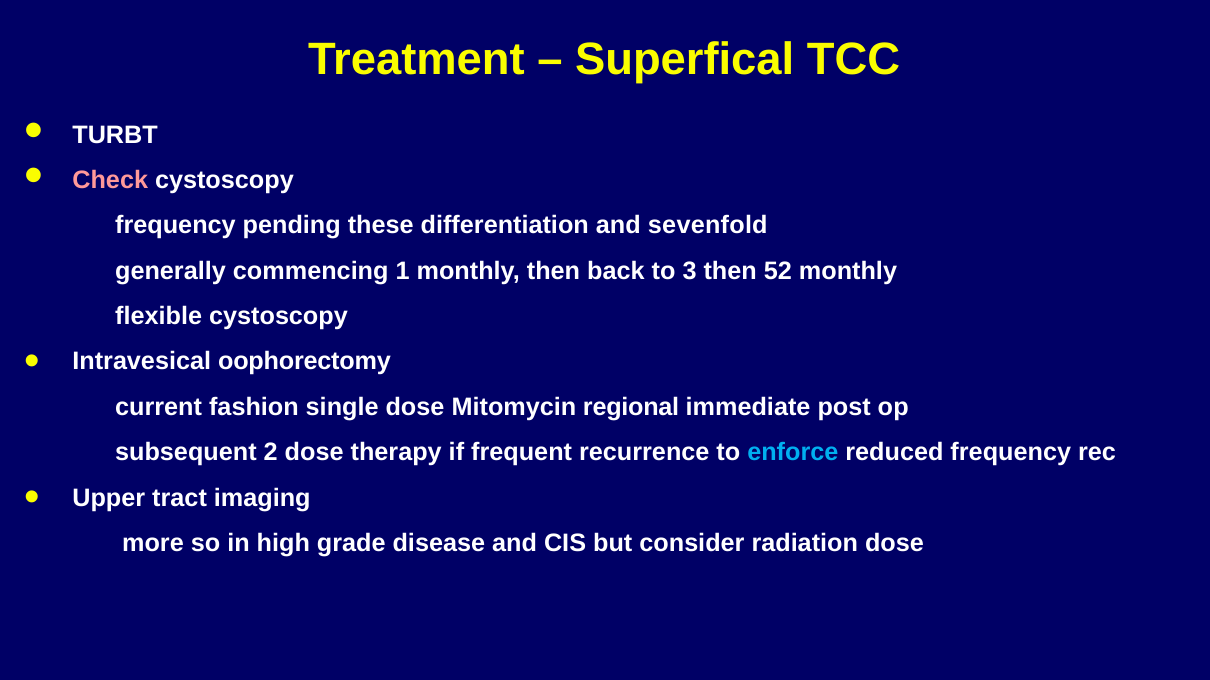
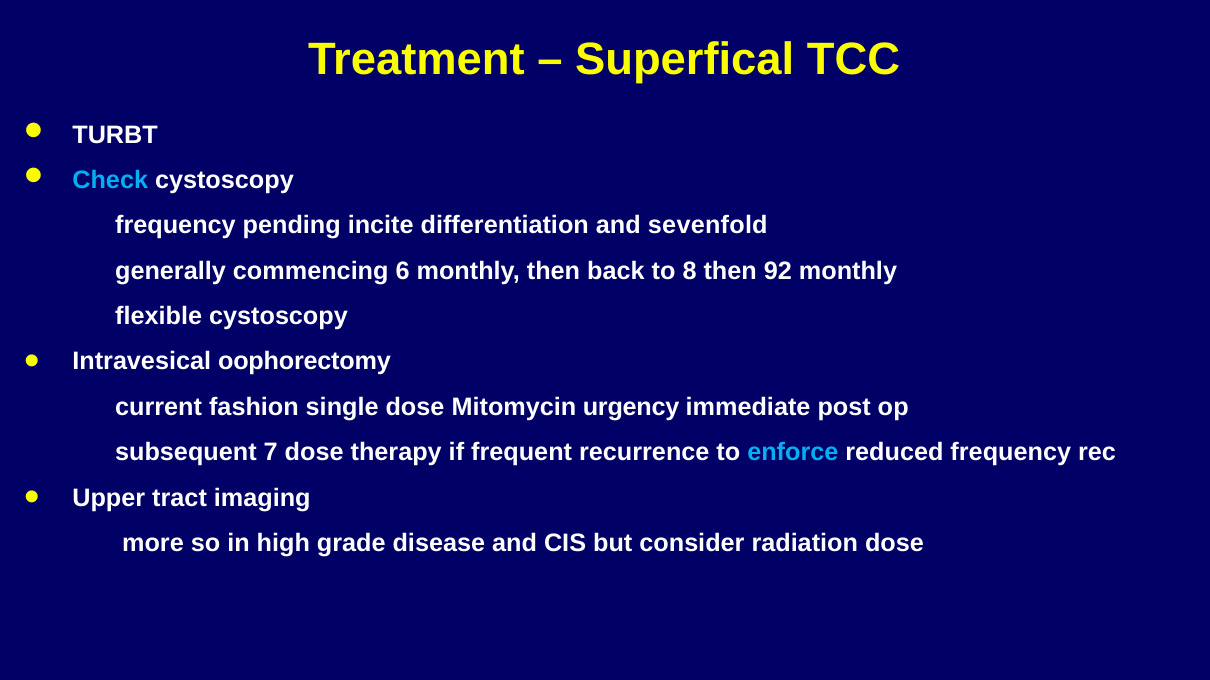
Check colour: pink -> light blue (110, 180)
these: these -> incite (381, 226)
1: 1 -> 6 (403, 271)
3: 3 -> 8 (690, 271)
52: 52 -> 92 (778, 271)
regional: regional -> urgency (631, 407)
2: 2 -> 7 (271, 453)
